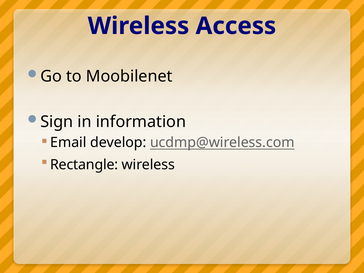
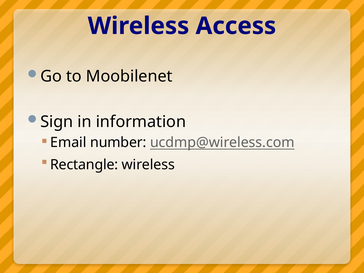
develop: develop -> number (118, 143)
